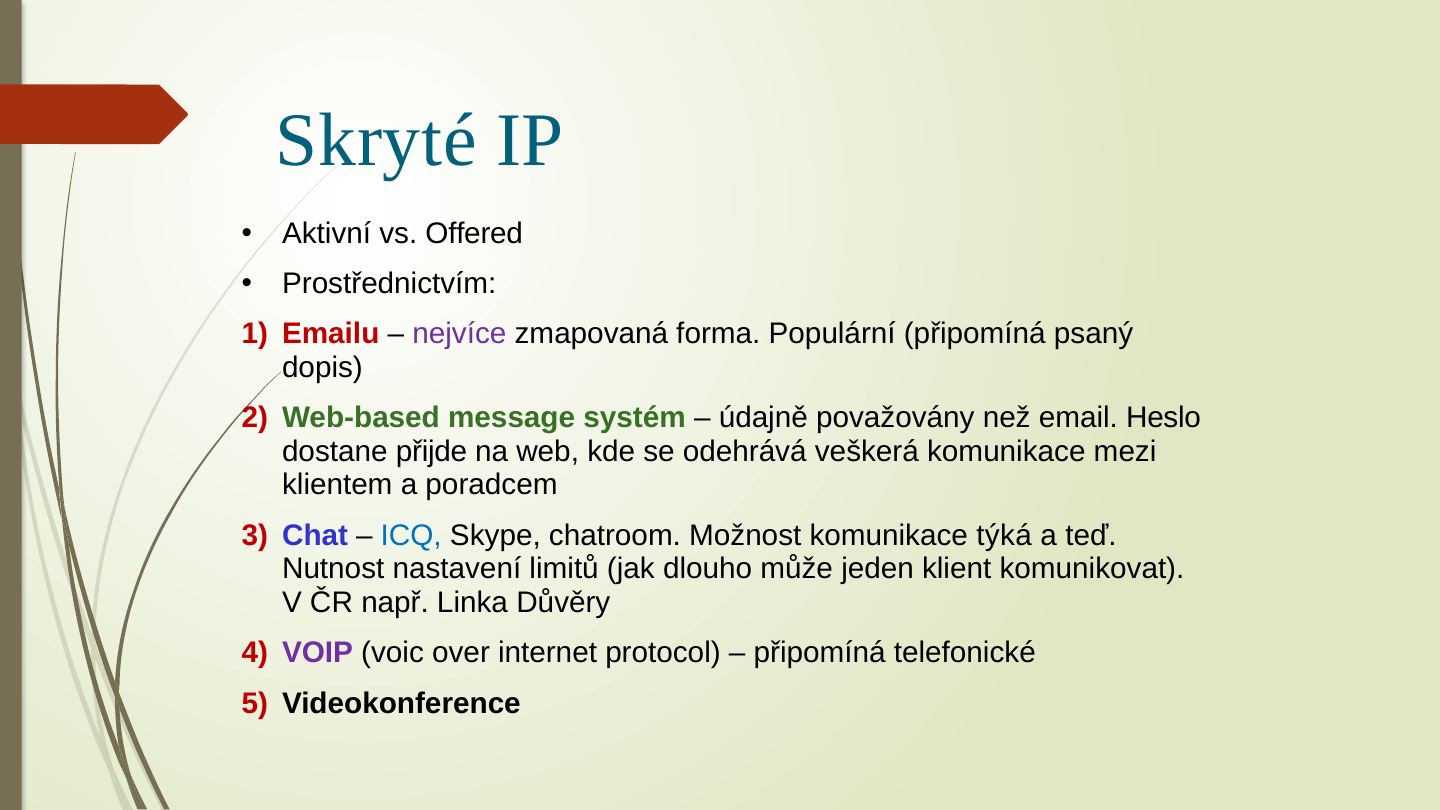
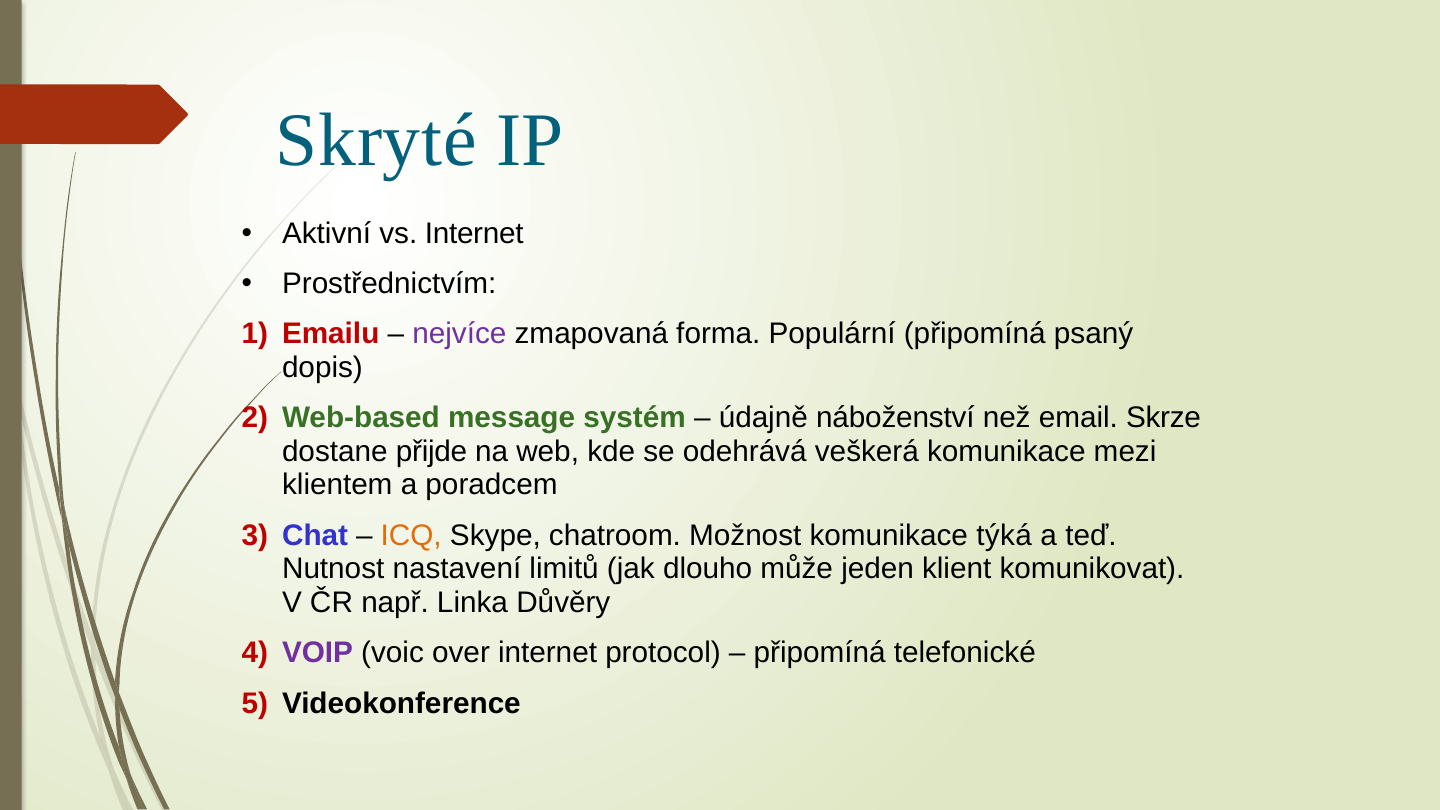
vs Offered: Offered -> Internet (474, 233)
považovány: považovány -> náboženství (895, 417)
Heslo: Heslo -> Skrze (1163, 417)
ICQ colour: blue -> orange (411, 535)
